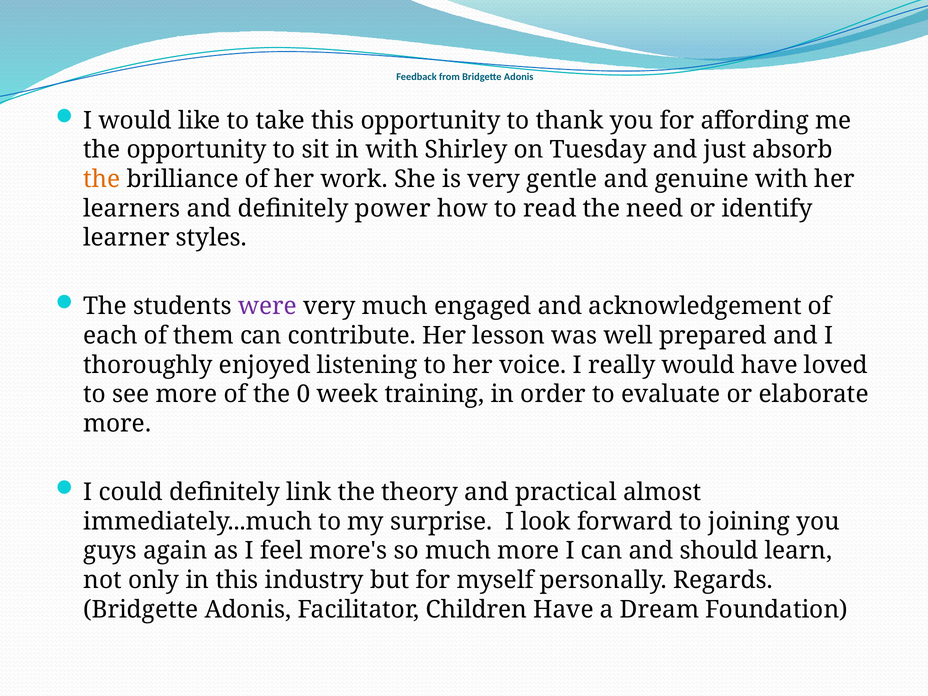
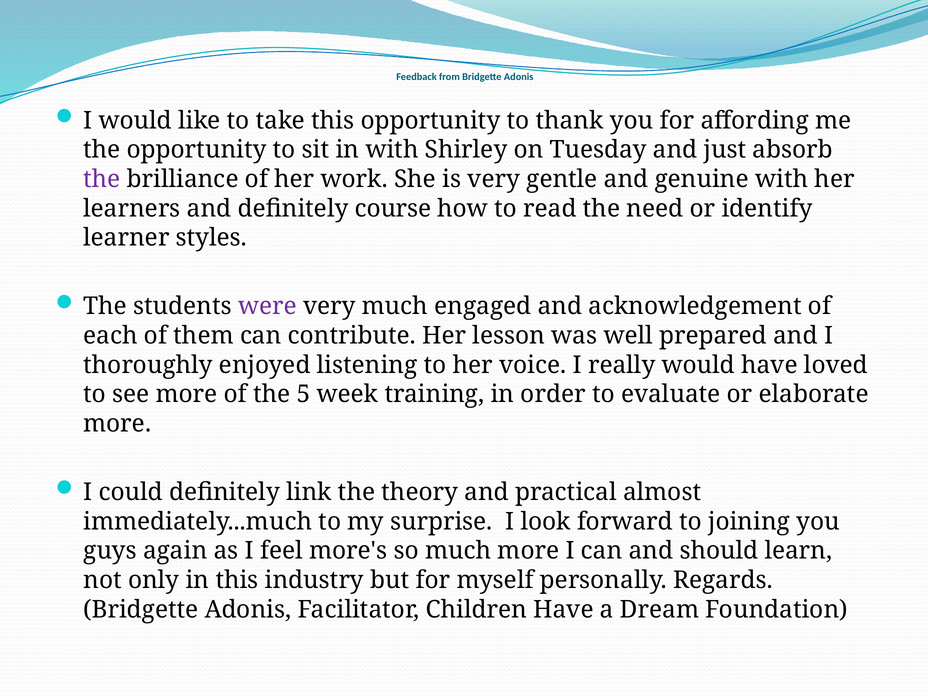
the colour: orange -> purple (102, 179)
power: power -> course (393, 208)
0: 0 -> 5 (304, 394)
